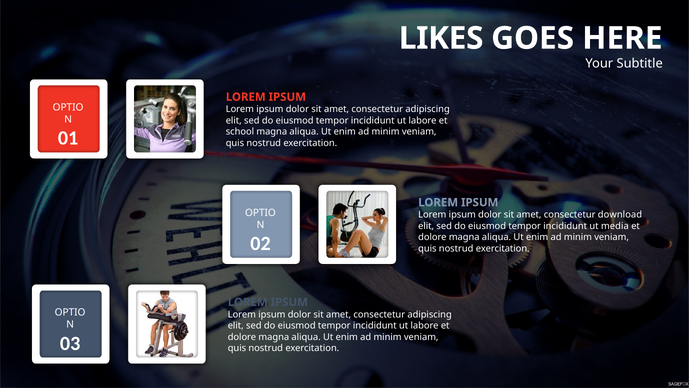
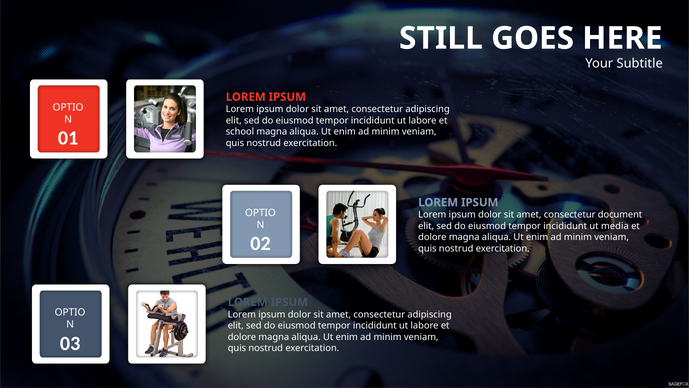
LIKES: LIKES -> STILL (441, 38)
download: download -> document (620, 215)
